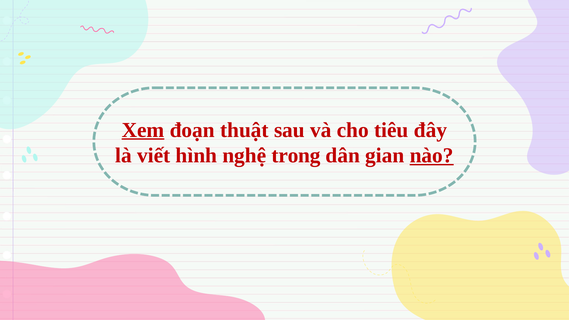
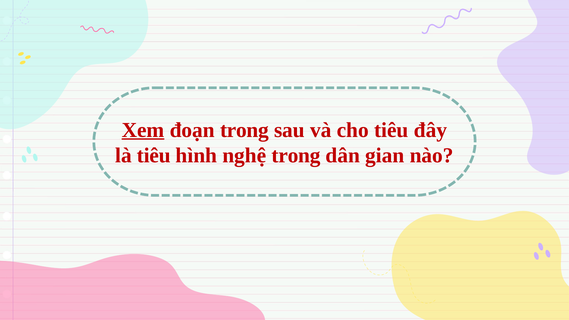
đoạn thuật: thuật -> trong (245, 130)
là viết: viết -> tiêu (154, 156)
nào underline: present -> none (432, 156)
